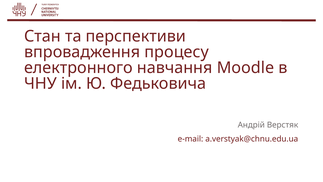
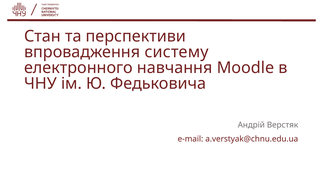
процесу: процесу -> систему (177, 52)
